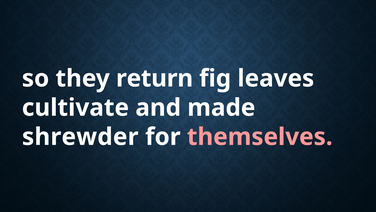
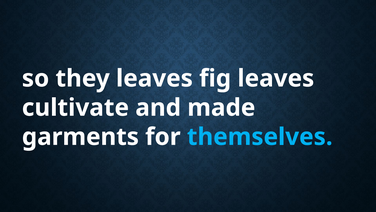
they return: return -> leaves (154, 78)
shrewder: shrewder -> garments (80, 137)
themselves colour: pink -> light blue (260, 137)
